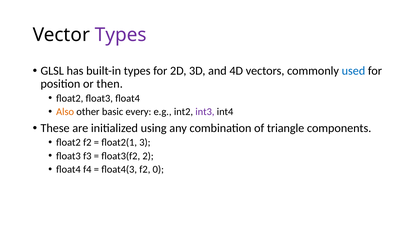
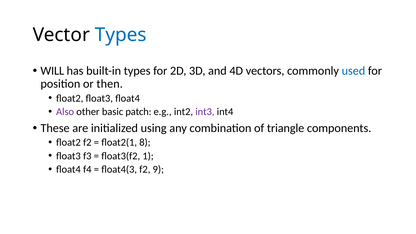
Types colour: purple -> blue (121, 35)
GLSL: GLSL -> WILL (52, 71)
Also colour: orange -> purple (65, 112)
every: every -> patch (138, 112)
3: 3 -> 8 (145, 143)
2: 2 -> 1 (148, 156)
0: 0 -> 9 (158, 169)
